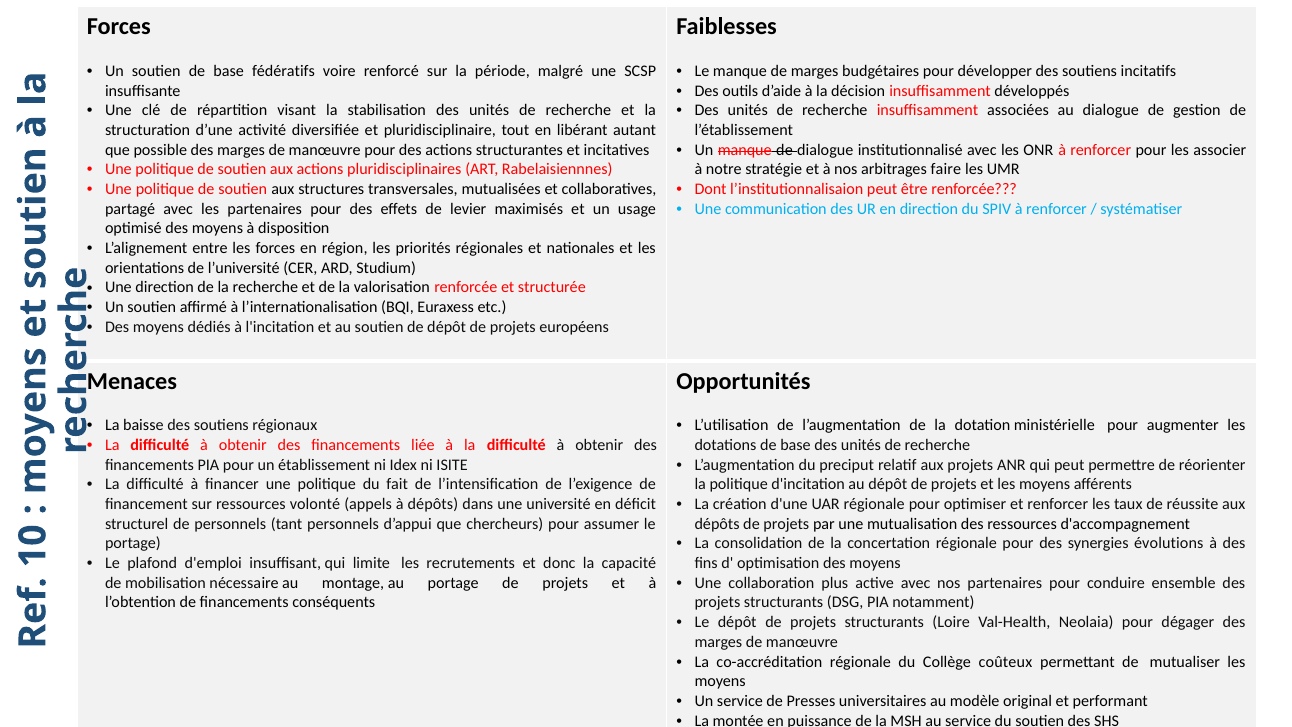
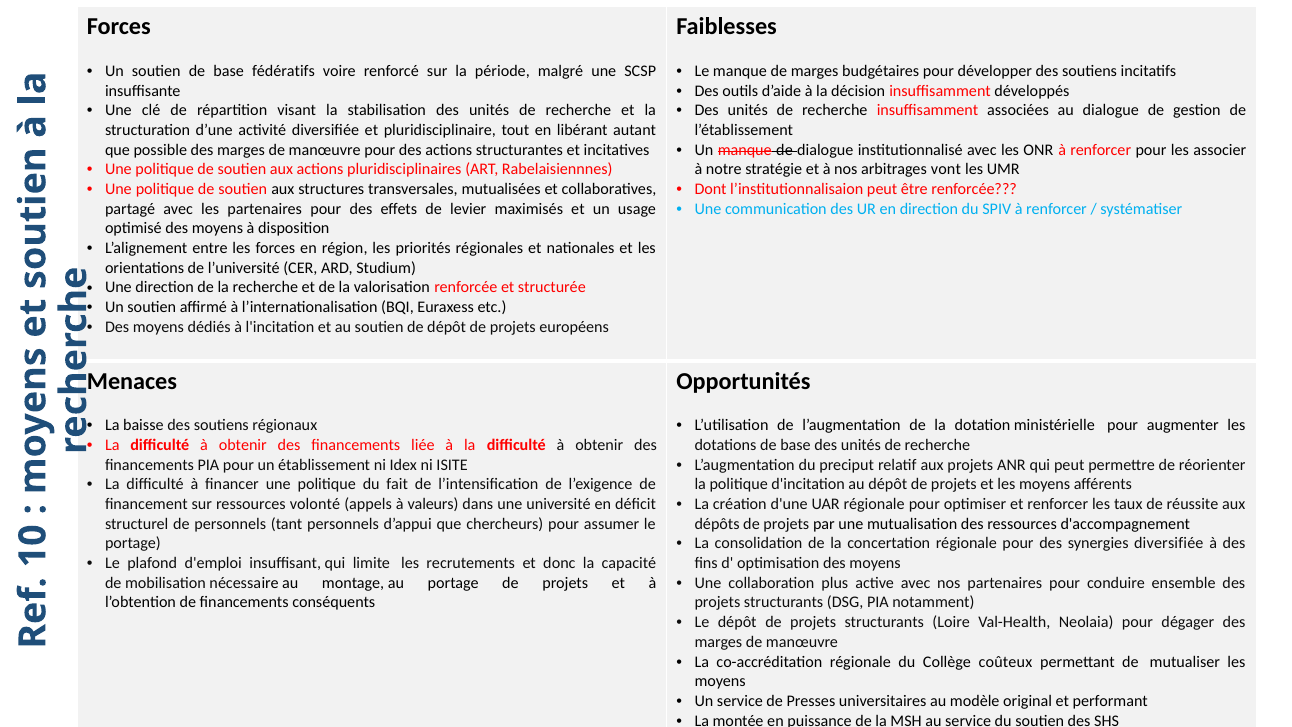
faire: faire -> vont (946, 169)
à dépôts: dépôts -> valeurs (433, 504)
synergies évolutions: évolutions -> diversifiée (1169, 543)
